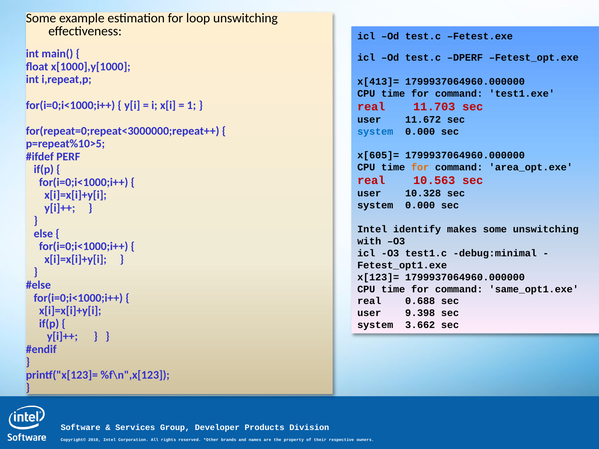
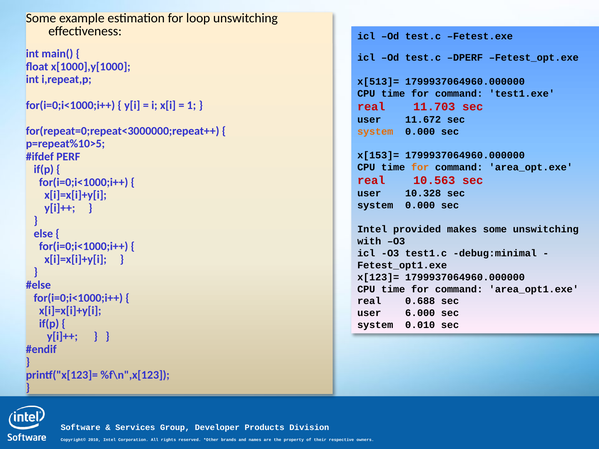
x[413]=: x[413]= -> x[513]= (378, 82)
system colour: blue -> orange (375, 131)
x[605]=: x[605]= -> x[153]= (378, 155)
identify: identify -> provided (417, 229)
same_opt1.exe: same_opt1.exe -> area_opt1.exe (534, 289)
9.398: 9.398 -> 6.000 (420, 313)
3.662: 3.662 -> 0.010 (420, 325)
